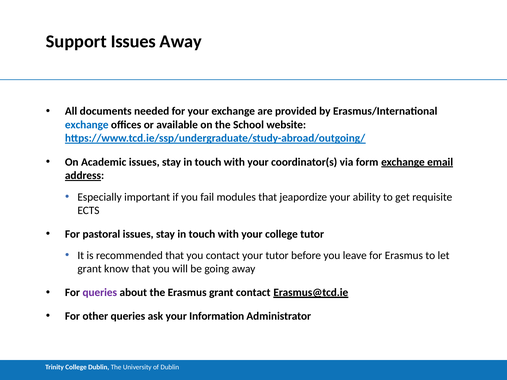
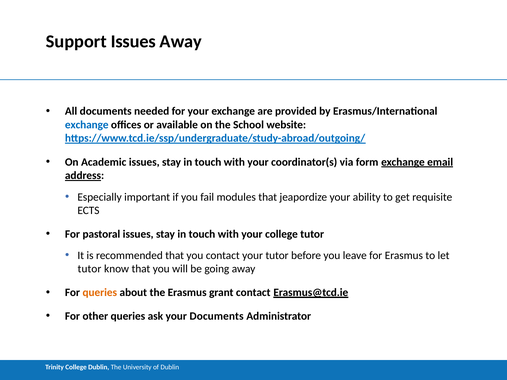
grant: grant -> tutor (89, 269)
queries colour: purple -> orange (100, 293)
your Information: Information -> Documents (217, 316)
